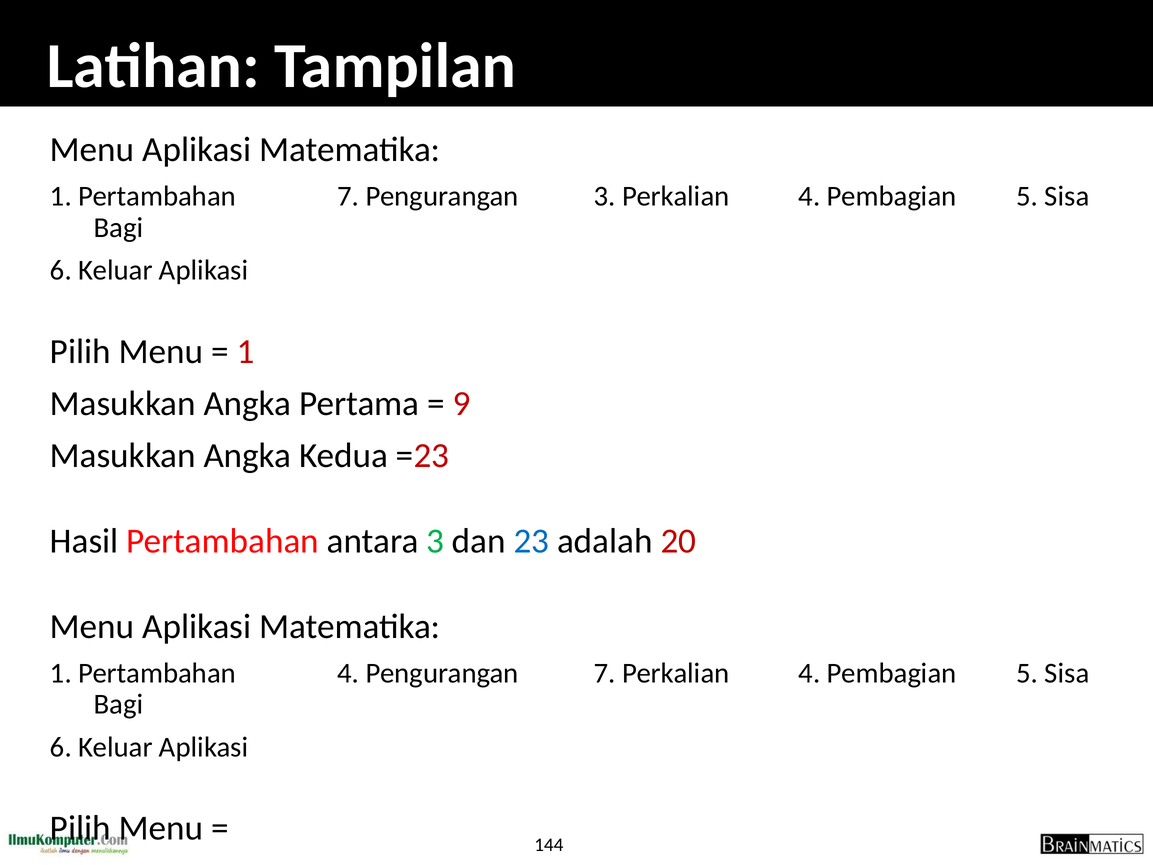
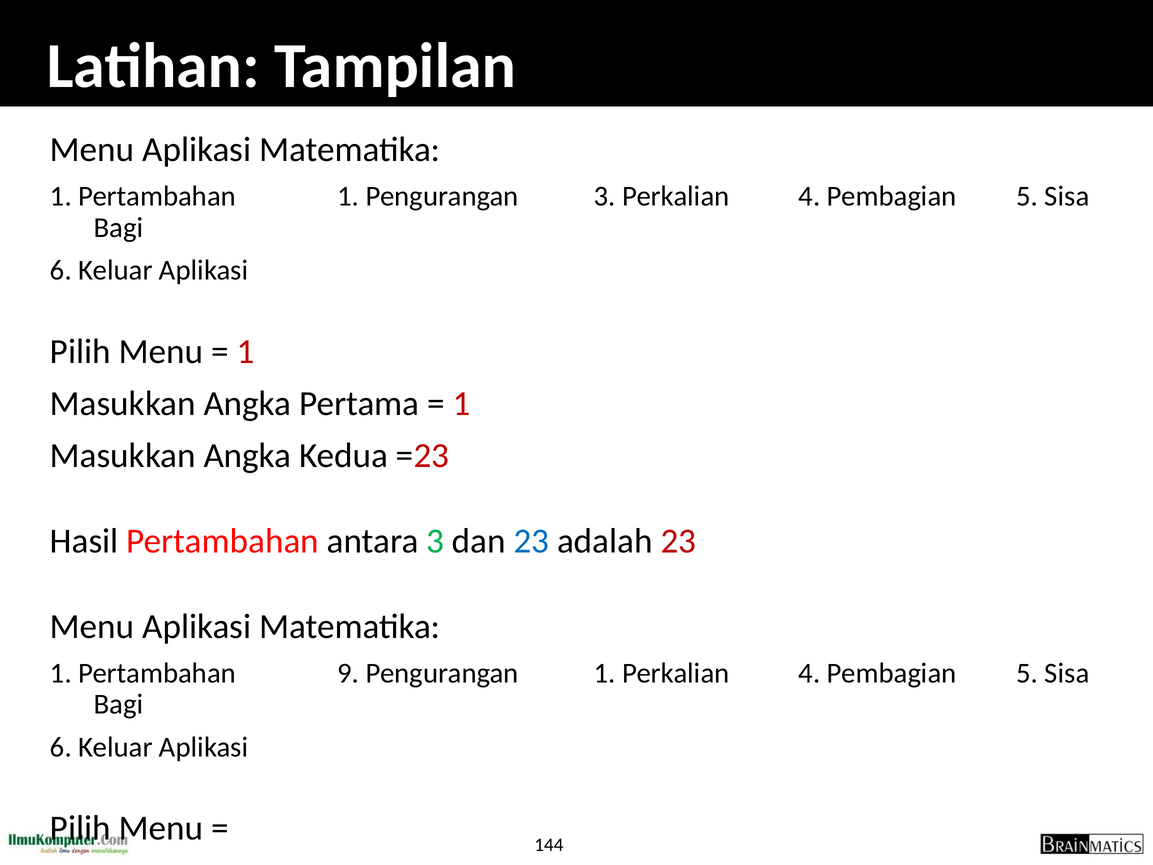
Pertambahan 7: 7 -> 1 (348, 196)
9: 9 -> 1 (462, 404)
adalah 20: 20 -> 23 (678, 541)
Pertambahan 4: 4 -> 9 (348, 673)
Pengurangan 7: 7 -> 1 (605, 673)
